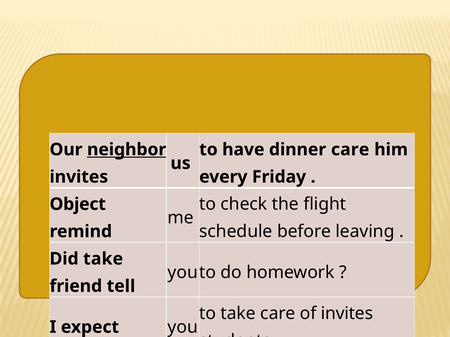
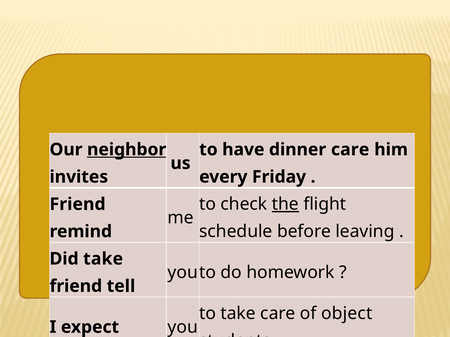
the underline: none -> present (285, 204)
Object: Object -> Friend (78, 204)
of invites: invites -> object (347, 314)
